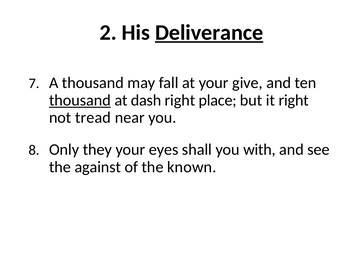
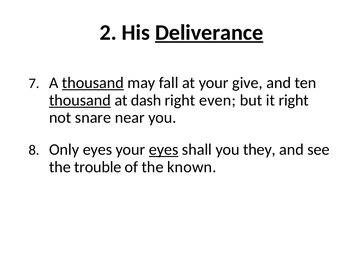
thousand underline: none -> present (93, 83)
place: place -> even (217, 100)
tread: tread -> snare (93, 118)
Only they: they -> eyes (97, 150)
eyes underline: none -> present (164, 150)
with: with -> they (259, 150)
against: against -> trouble (98, 167)
